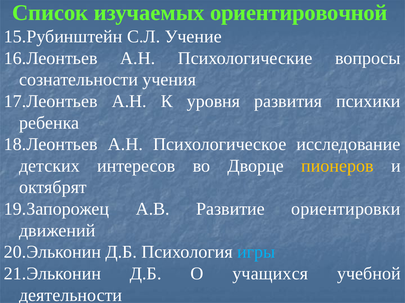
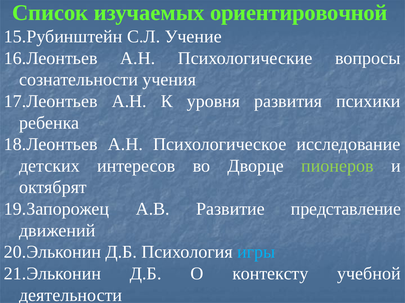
пионеров colour: yellow -> light green (337, 166)
ориентировки: ориентировки -> представление (346, 209)
учащихся: учащихся -> контексту (270, 274)
